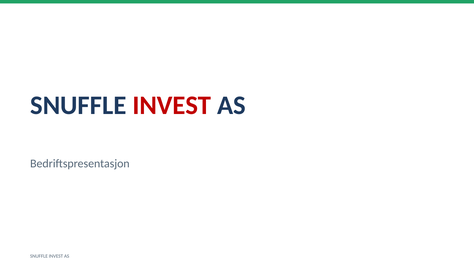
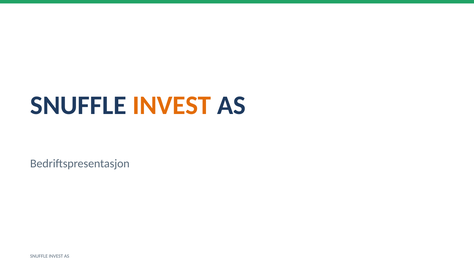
INVEST colour: red -> orange (172, 105)
